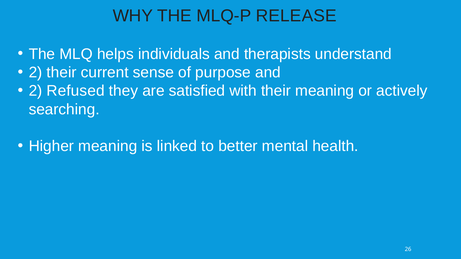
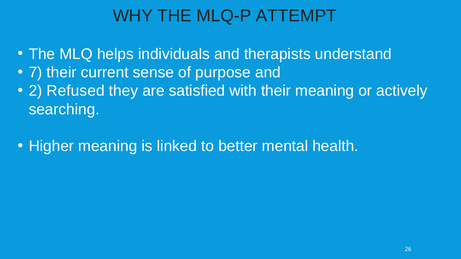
RELEASE: RELEASE -> ATTEMPT (296, 16)
2: 2 -> 7 (36, 73)
